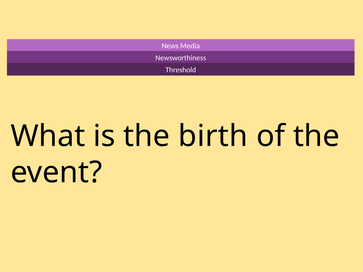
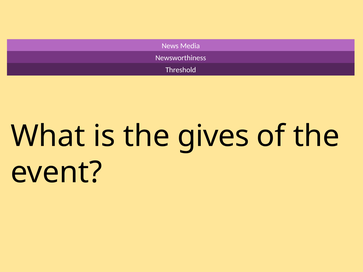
birth: birth -> gives (213, 136)
